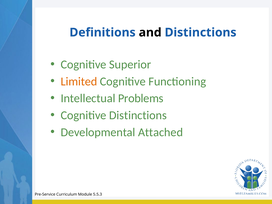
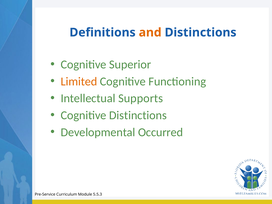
and colour: black -> orange (150, 32)
Problems: Problems -> Supports (141, 98)
Attached: Attached -> Occurred (161, 132)
